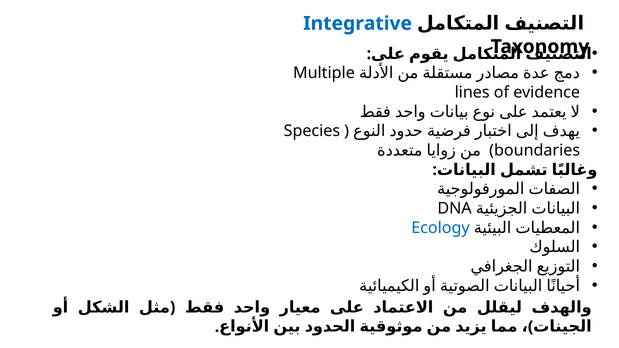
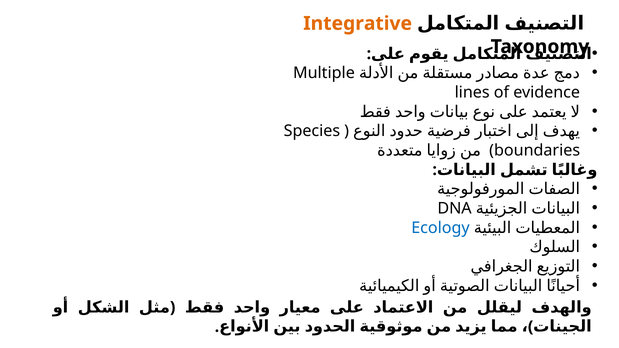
Integrative colour: blue -> orange (358, 23)
